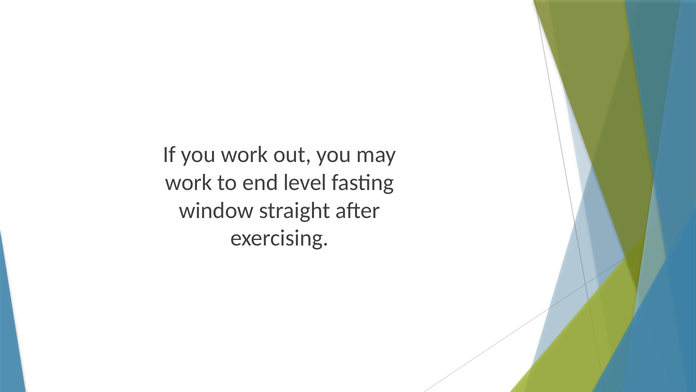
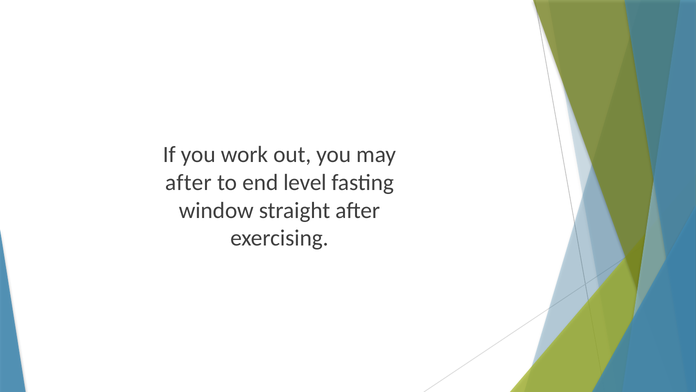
work: work -> after (188, 182)
